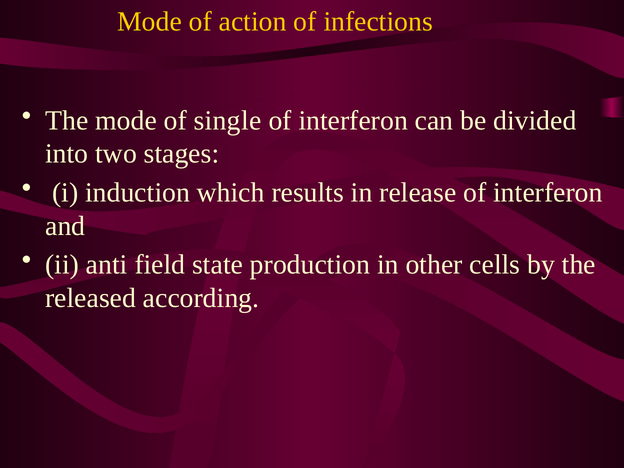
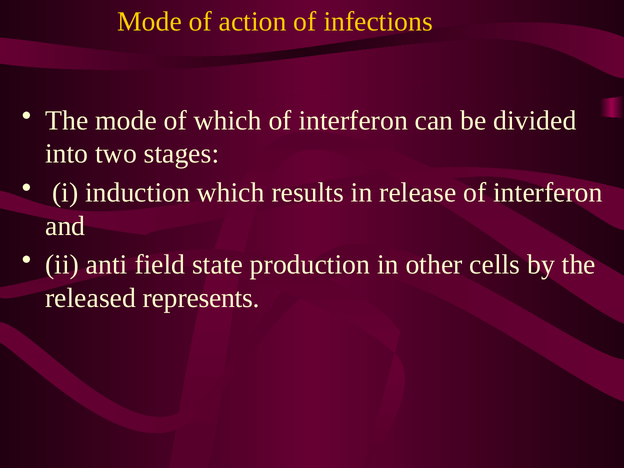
of single: single -> which (228, 121)
according: according -> represents (201, 298)
